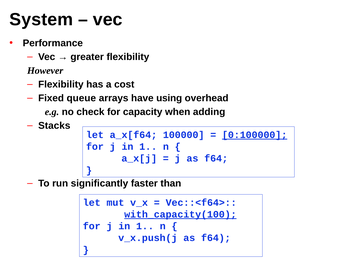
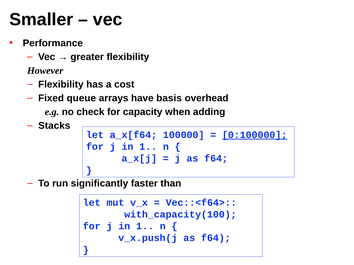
System: System -> Smaller (41, 20)
using: using -> basis (169, 98)
with_capacity(100 underline: present -> none (180, 215)
